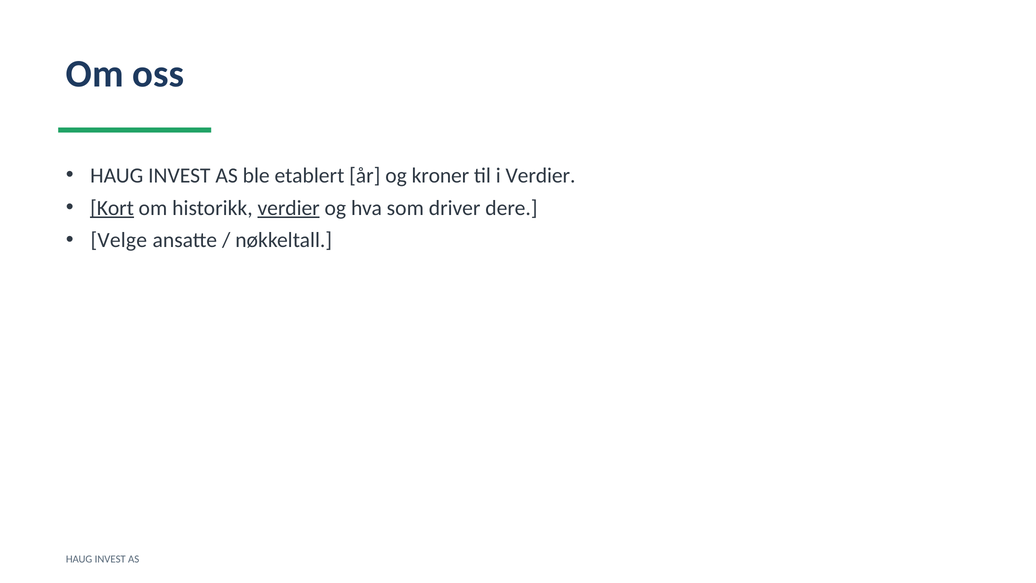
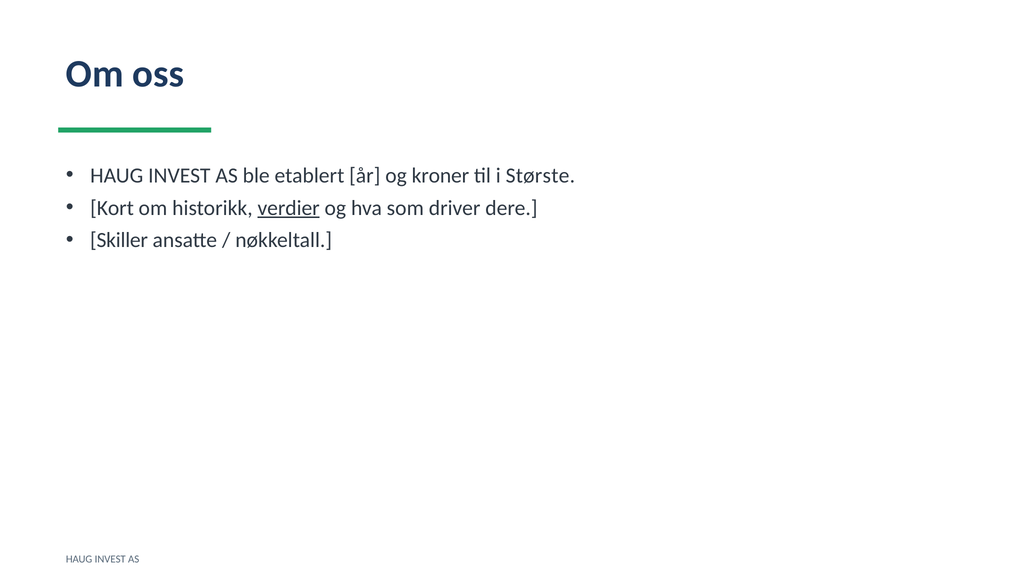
i Verdier: Verdier -> Største (540, 175)
Kort underline: present -> none (112, 208)
Velge: Velge -> Skiller (119, 240)
